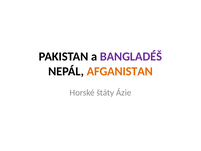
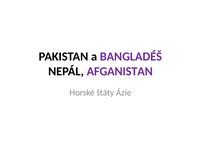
AFGANISTAN colour: orange -> purple (120, 71)
